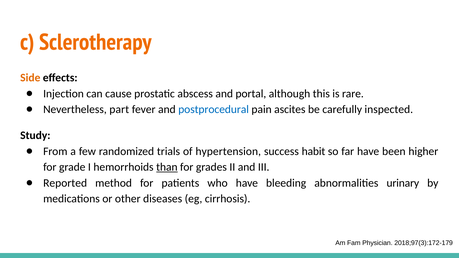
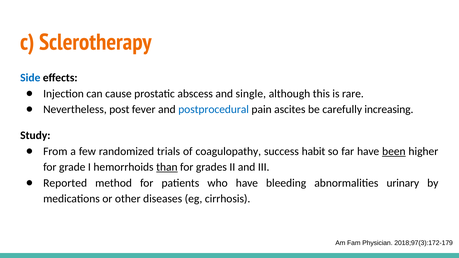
Side colour: orange -> blue (30, 78)
portal: portal -> single (251, 94)
part: part -> post (119, 110)
inspected: inspected -> increasing (389, 110)
hypertension: hypertension -> coagulopathy (228, 151)
been underline: none -> present (394, 151)
